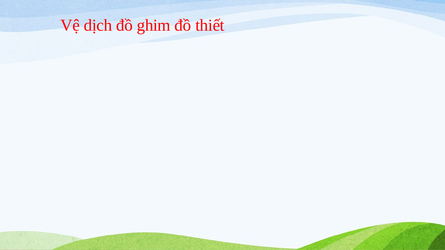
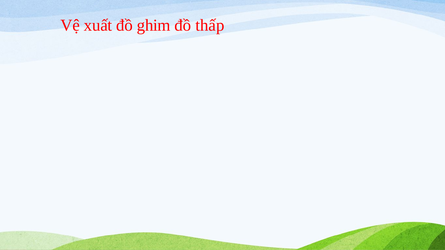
dịch: dịch -> xuất (98, 25)
thiết: thiết -> thấp (210, 25)
